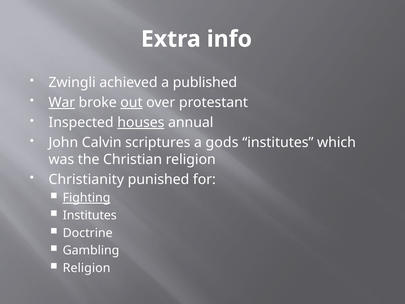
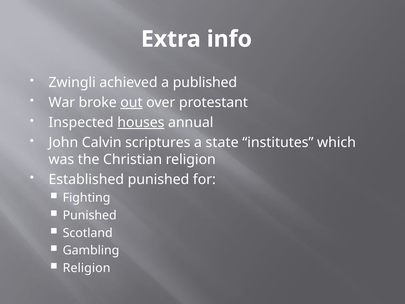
War underline: present -> none (62, 102)
gods: gods -> state (222, 142)
Christianity: Christianity -> Established (86, 179)
Fighting underline: present -> none (87, 198)
Institutes: Institutes -> Punished (90, 215)
Doctrine: Doctrine -> Scotland (88, 233)
